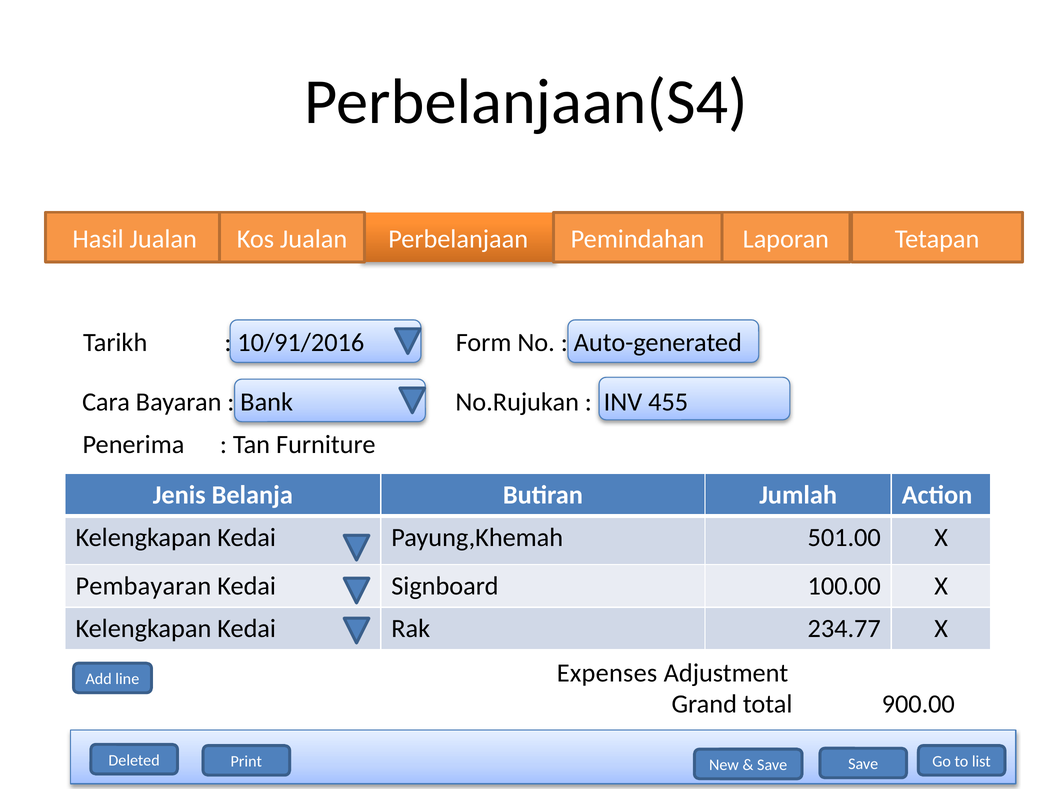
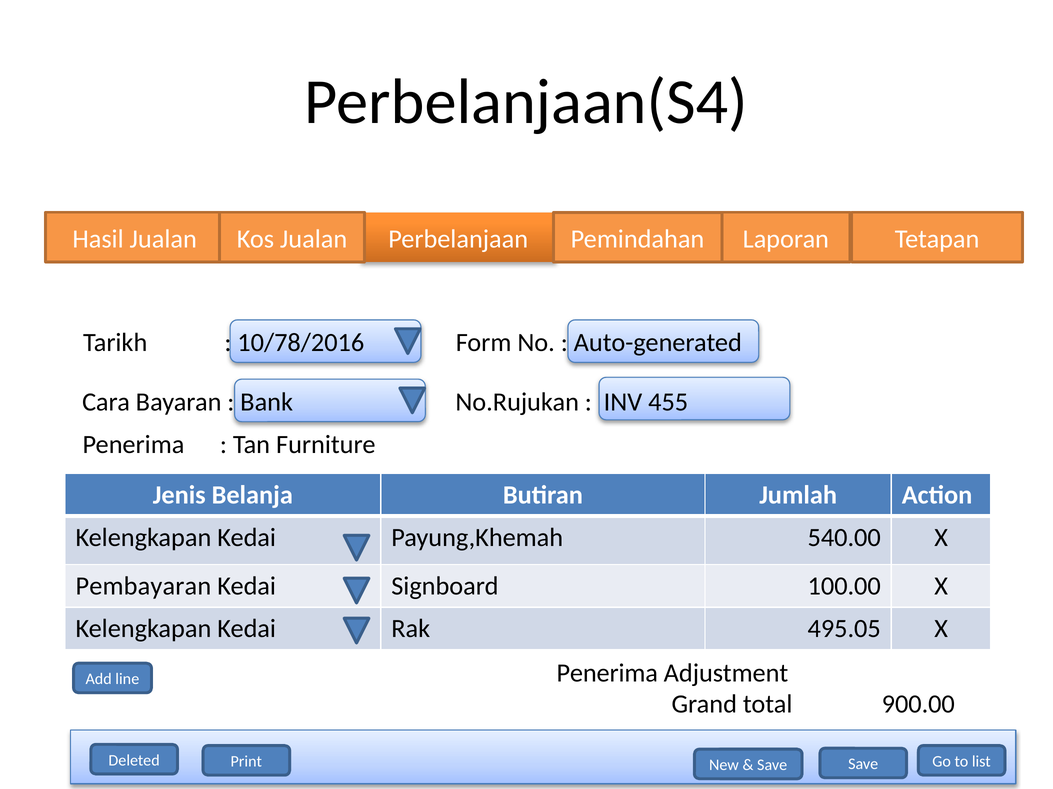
10/91/2016: 10/91/2016 -> 10/78/2016 (301, 343)
501.00: 501.00 -> 540.00 (844, 538)
234.77: 234.77 -> 495.05 (844, 629)
Expenses: Expenses -> Penerima (607, 674)
